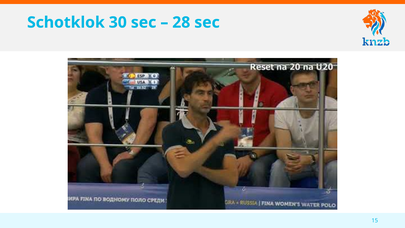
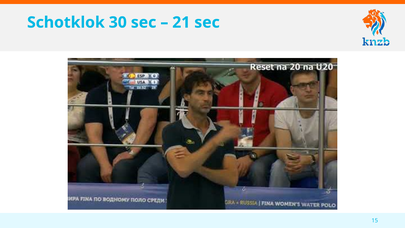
28: 28 -> 21 (181, 22)
